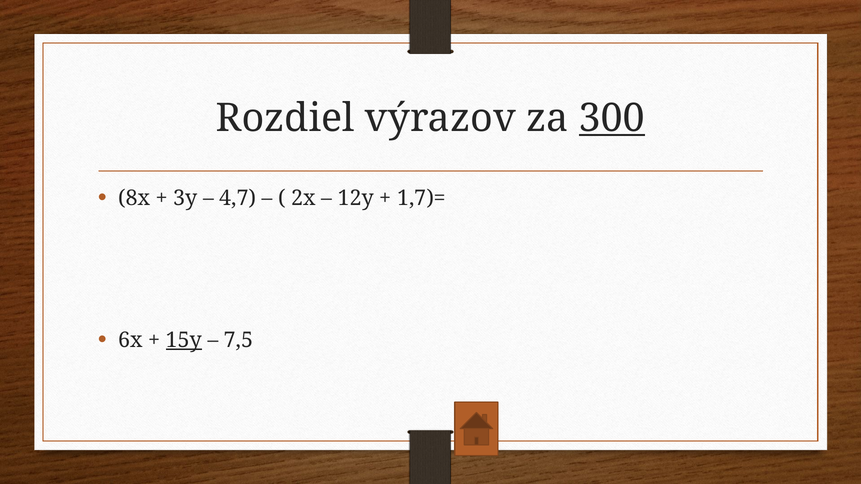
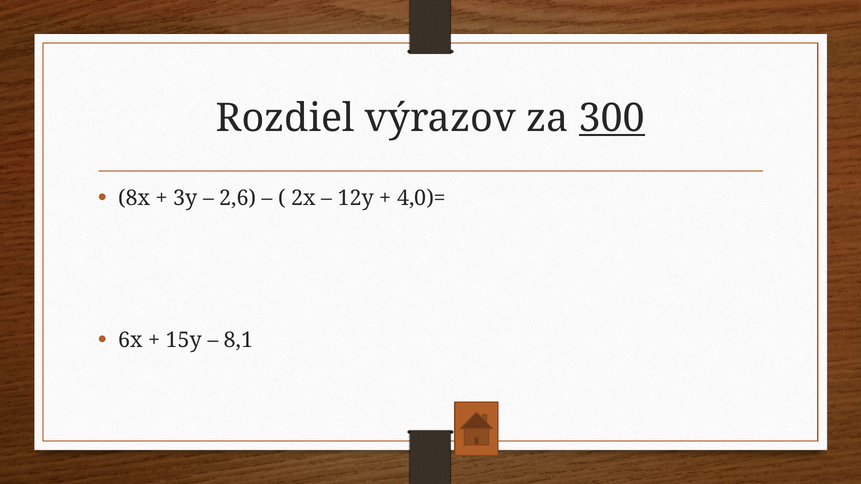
4,7: 4,7 -> 2,6 (238, 198)
1,7)=: 1,7)= -> 4,0)= (422, 198)
15y underline: present -> none (184, 340)
7,5: 7,5 -> 8,1 (239, 340)
